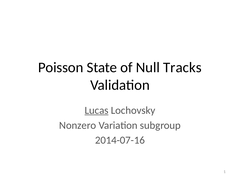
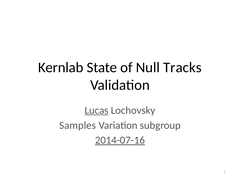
Poisson: Poisson -> Kernlab (61, 67)
Nonzero: Nonzero -> Samples (78, 125)
2014-07-16 underline: none -> present (120, 140)
